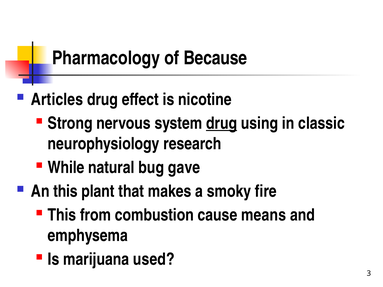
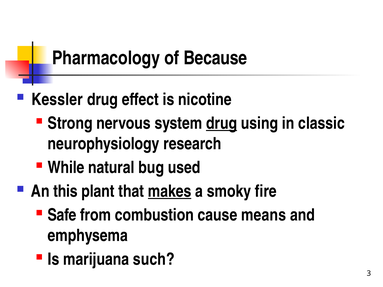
Articles: Articles -> Kessler (57, 99)
gave: gave -> used (184, 168)
makes underline: none -> present (170, 191)
This: This -> Safe (62, 215)
used: used -> such (154, 260)
